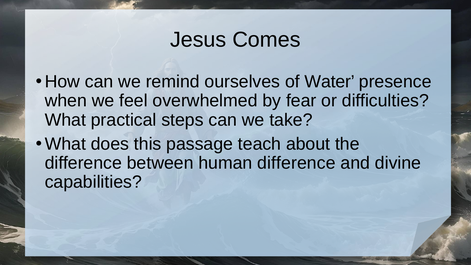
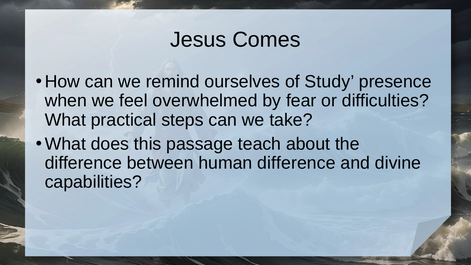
Water: Water -> Study (330, 82)
